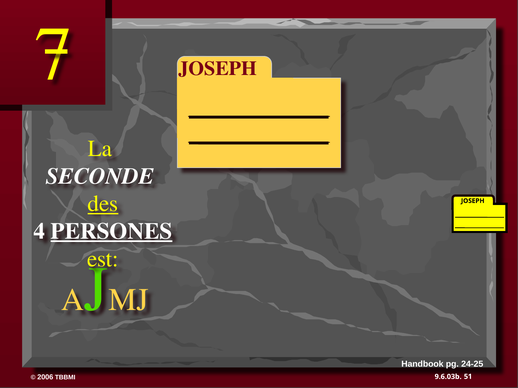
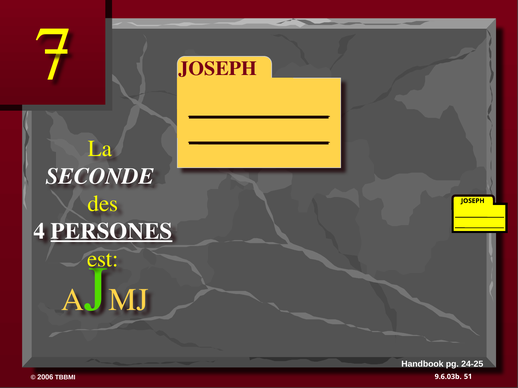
des underline: present -> none (103, 204)
